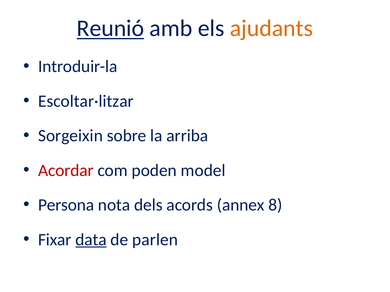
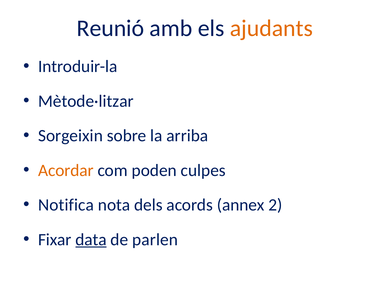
Reunió underline: present -> none (110, 28)
Escoltar·litzar: Escoltar·litzar -> Mètode·litzar (86, 101)
Acordar colour: red -> orange (66, 171)
model: model -> culpes (203, 171)
Persona: Persona -> Notifica (66, 205)
8: 8 -> 2 (275, 205)
